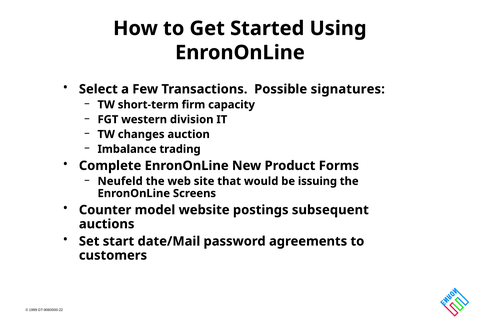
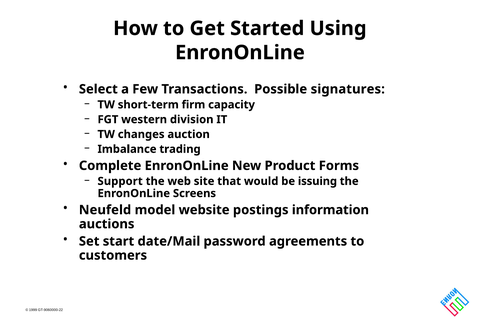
Neufeld: Neufeld -> Support (120, 181)
Counter: Counter -> Neufeld (105, 210)
subsequent: subsequent -> information (330, 210)
